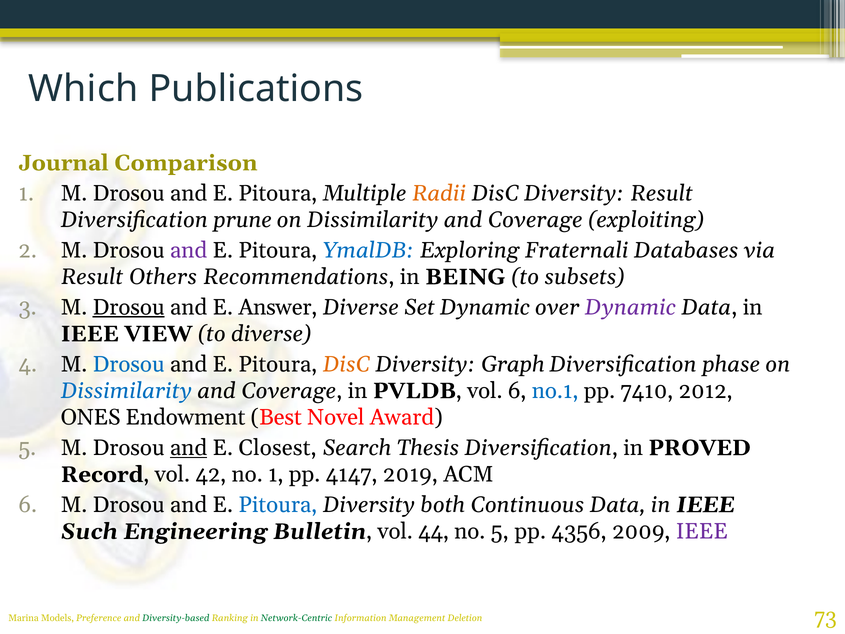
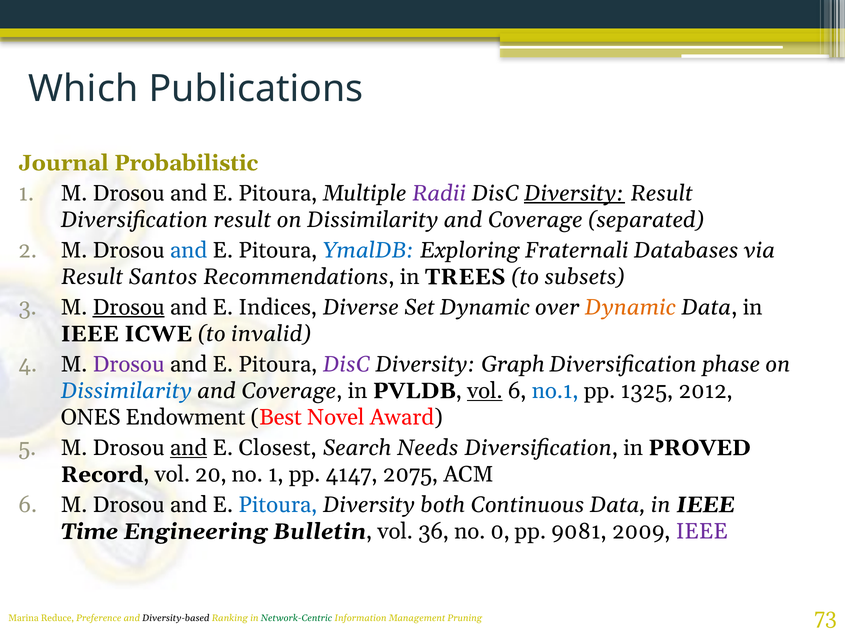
Comparison: Comparison -> Probabilistic (186, 163)
Radii colour: orange -> purple (439, 193)
Diversity underline: none -> present (574, 193)
Diversification prune: prune -> result (242, 220)
exploiting: exploiting -> separated (646, 220)
and colour: purple -> blue (189, 250)
Others: Others -> Santos (163, 277)
BEING: BEING -> TREES (465, 277)
Answer: Answer -> Indices (278, 307)
Dynamic colour: purple -> orange (630, 307)
VIEW: VIEW -> ICWE (158, 334)
to diverse: diverse -> invalid (271, 334)
Drosou colour: blue -> purple (129, 364)
DisC colour: orange -> purple (346, 364)
vol underline: none -> present (485, 391)
7410: 7410 -> 1325 (647, 391)
Thesis: Thesis -> Needs (428, 448)
42: 42 -> 20 (211, 474)
2019: 2019 -> 2075 (411, 474)
Such: Such -> Time (89, 531)
44: 44 -> 36 (434, 531)
no 5: 5 -> 0 (500, 531)
4356: 4356 -> 9081 (579, 531)
Models: Models -> Reduce (57, 618)
Diversity-based colour: green -> black (176, 618)
Deletion: Deletion -> Pruning (465, 618)
